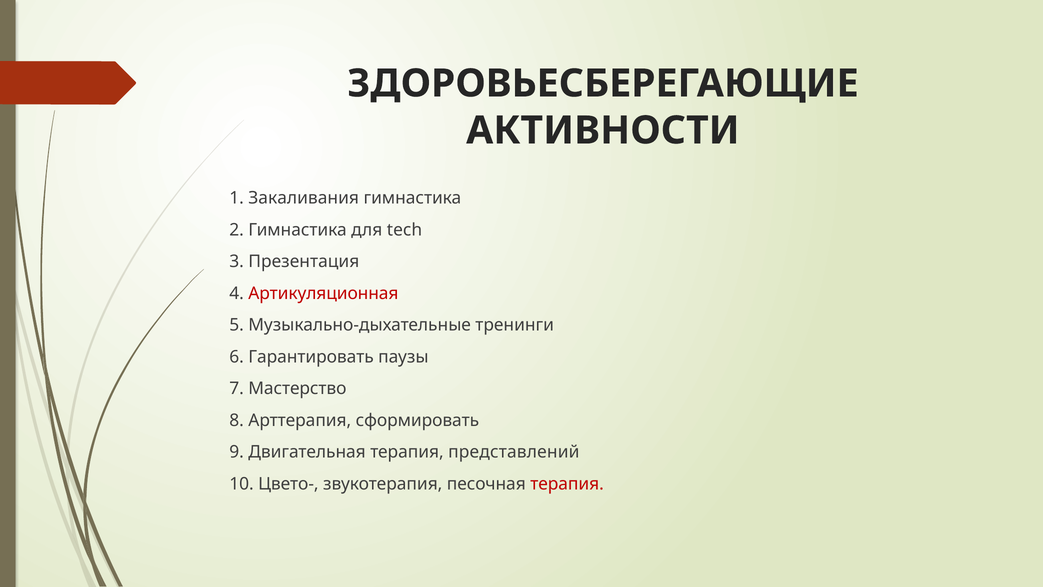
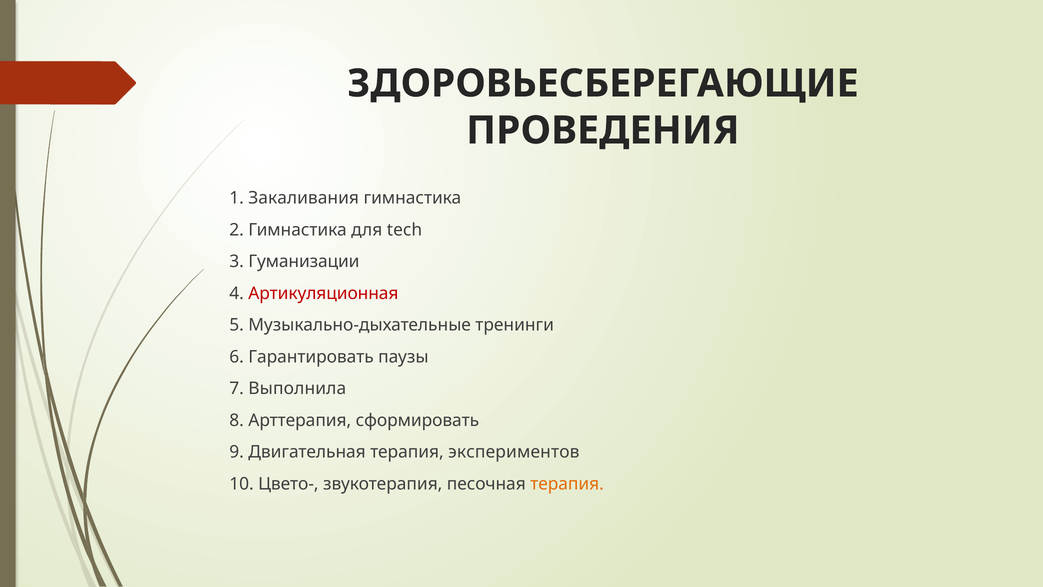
АКТИВНОСТИ: АКТИВНОСТИ -> ПРОВЕДЕНИЯ (603, 130)
Презентация: Презентация -> Гуманизации (304, 262)
Мастерство: Мастерство -> Выполнила (297, 388)
представлений: представлений -> экспериментов (514, 452)
терапия colour: red -> orange (567, 484)
